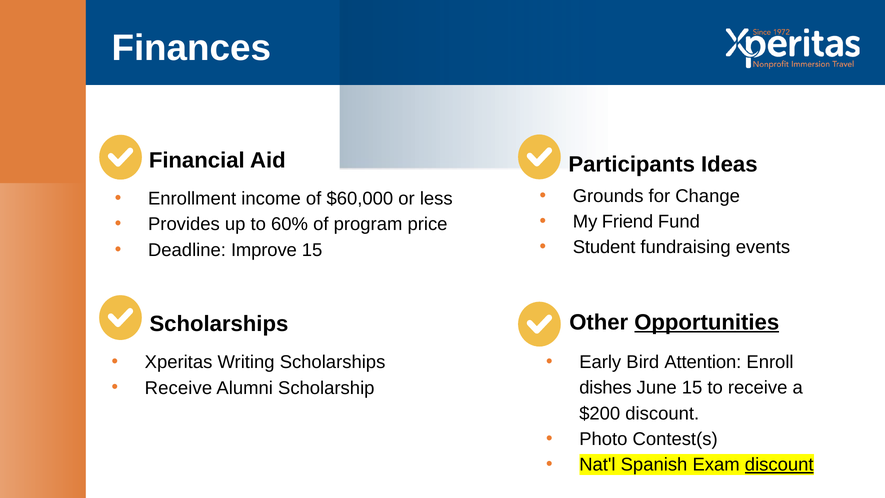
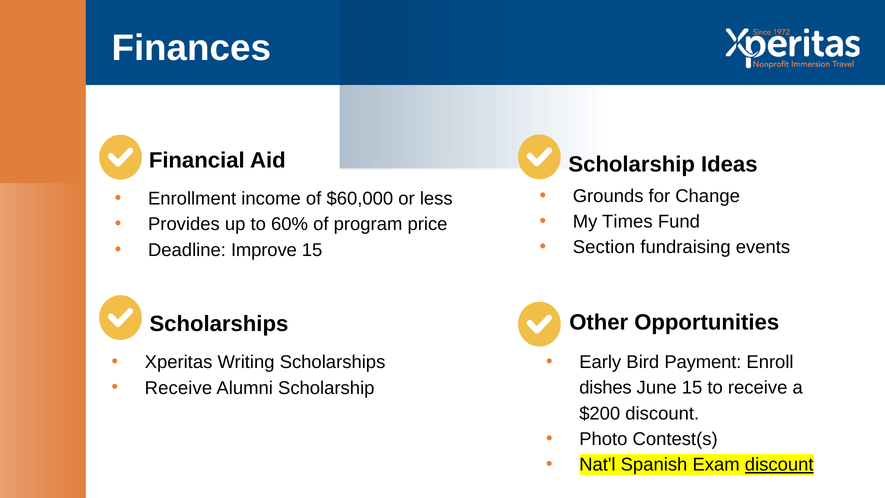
Participants: Participants -> Scholarship (632, 164)
Friend: Friend -> Times (627, 222)
Student: Student -> Section (604, 247)
Opportunities underline: present -> none (707, 322)
Attention: Attention -> Payment (703, 362)
